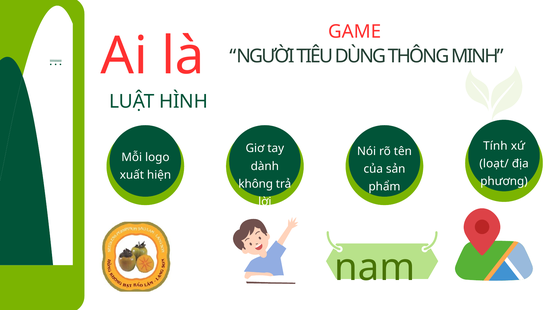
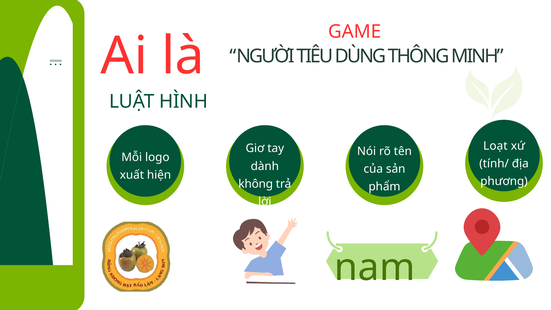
Tính: Tính -> Loạt (495, 146)
loạt/: loạt/ -> tính/ (494, 164)
